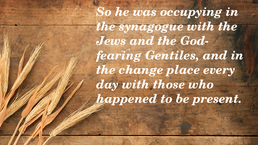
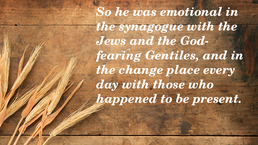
occupying: occupying -> emotional (191, 12)
